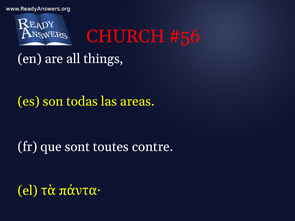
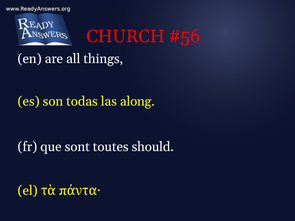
areas: areas -> along (137, 102)
contre: contre -> should (153, 147)
